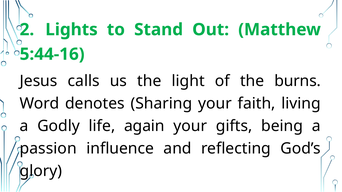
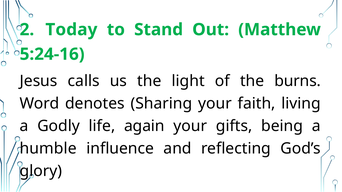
Lights: Lights -> Today (71, 30)
5:44-16: 5:44-16 -> 5:24-16 (52, 54)
passion: passion -> humble (48, 149)
